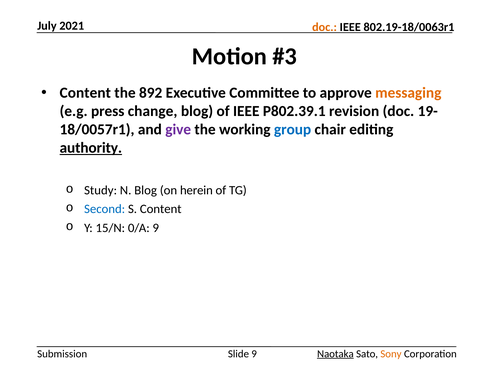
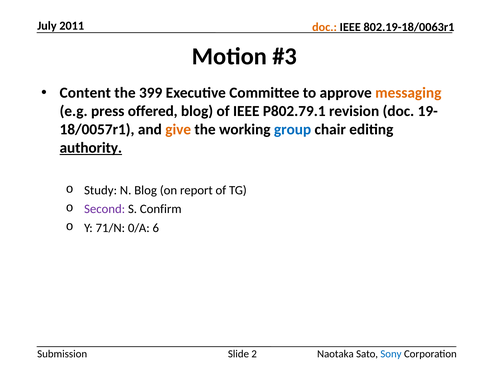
2021: 2021 -> 2011 (72, 26)
892: 892 -> 399 (151, 93)
change: change -> offered (153, 111)
P802.39.1: P802.39.1 -> P802.79.1 (294, 111)
give colour: purple -> orange (178, 129)
herein: herein -> report (196, 190)
Second colour: blue -> purple (105, 209)
S Content: Content -> Confirm (161, 209)
15/N: 15/N -> 71/N (110, 228)
0/A 9: 9 -> 6 (156, 228)
Slide 9: 9 -> 2 (254, 354)
Naotaka underline: present -> none (335, 354)
Sony colour: orange -> blue (391, 354)
